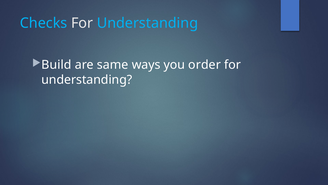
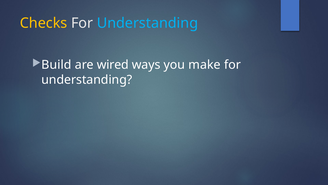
Checks colour: light blue -> yellow (44, 23)
same: same -> wired (113, 65)
order: order -> make (205, 65)
